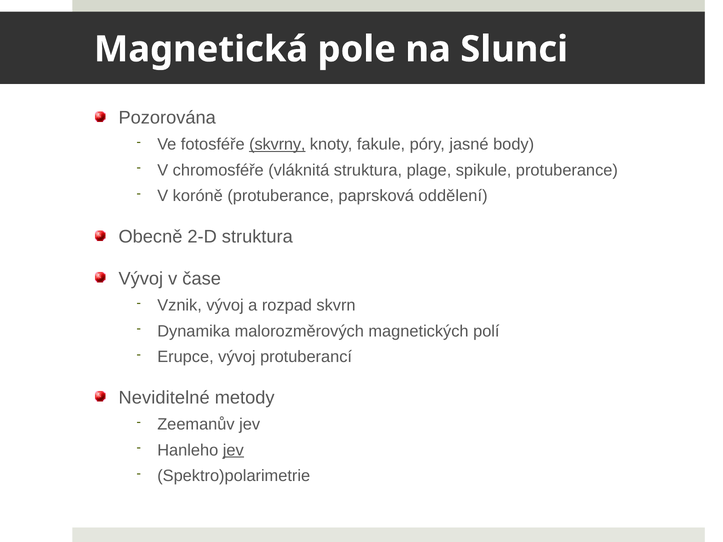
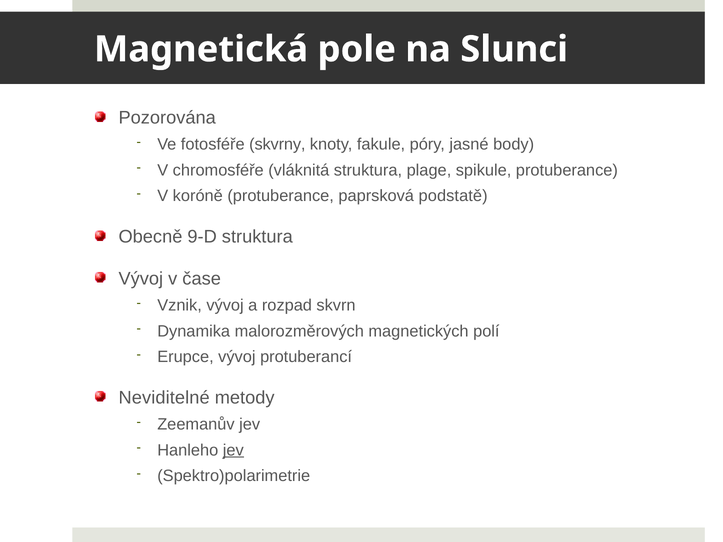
skvrny underline: present -> none (277, 145)
oddělení: oddělení -> podstatě (453, 196)
2-D: 2-D -> 9-D (202, 237)
